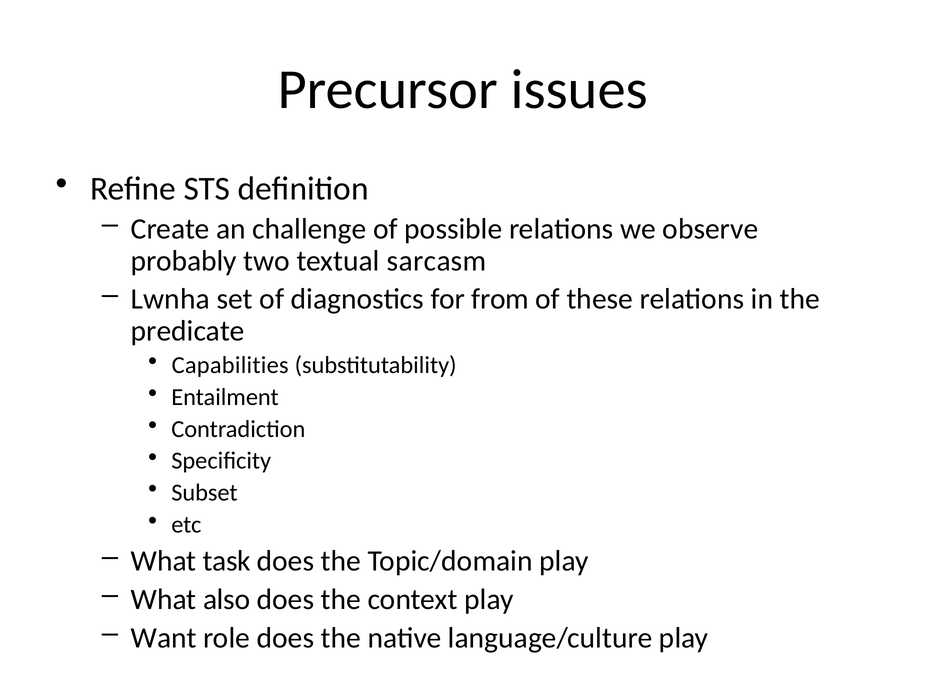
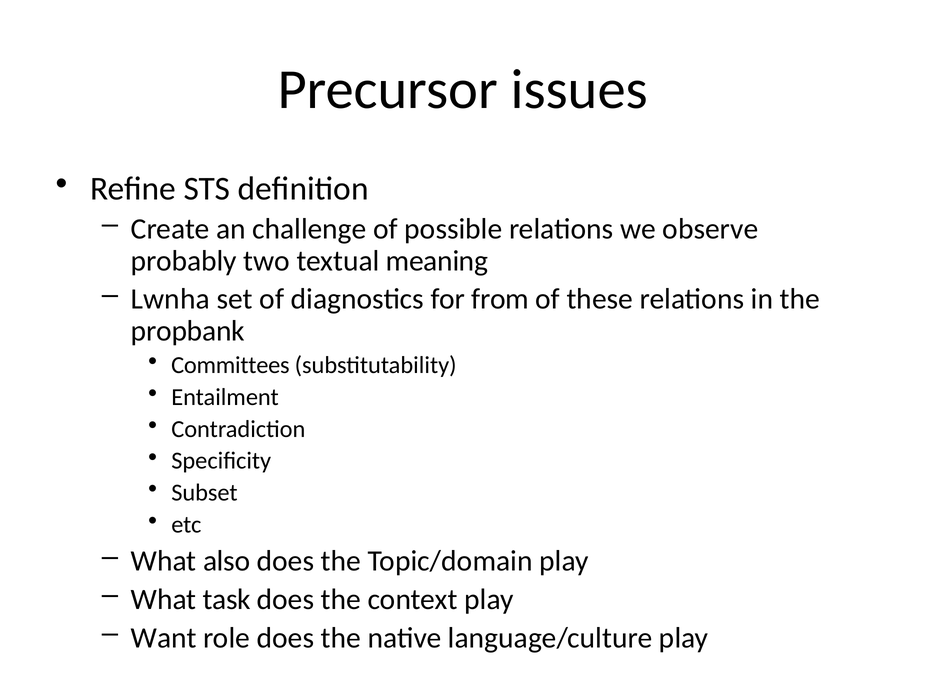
sarcasm: sarcasm -> meaning (437, 261)
predicate: predicate -> propbank (188, 331)
Capabilities: Capabilities -> Committees (230, 365)
task: task -> also (227, 561)
also: also -> task (227, 600)
